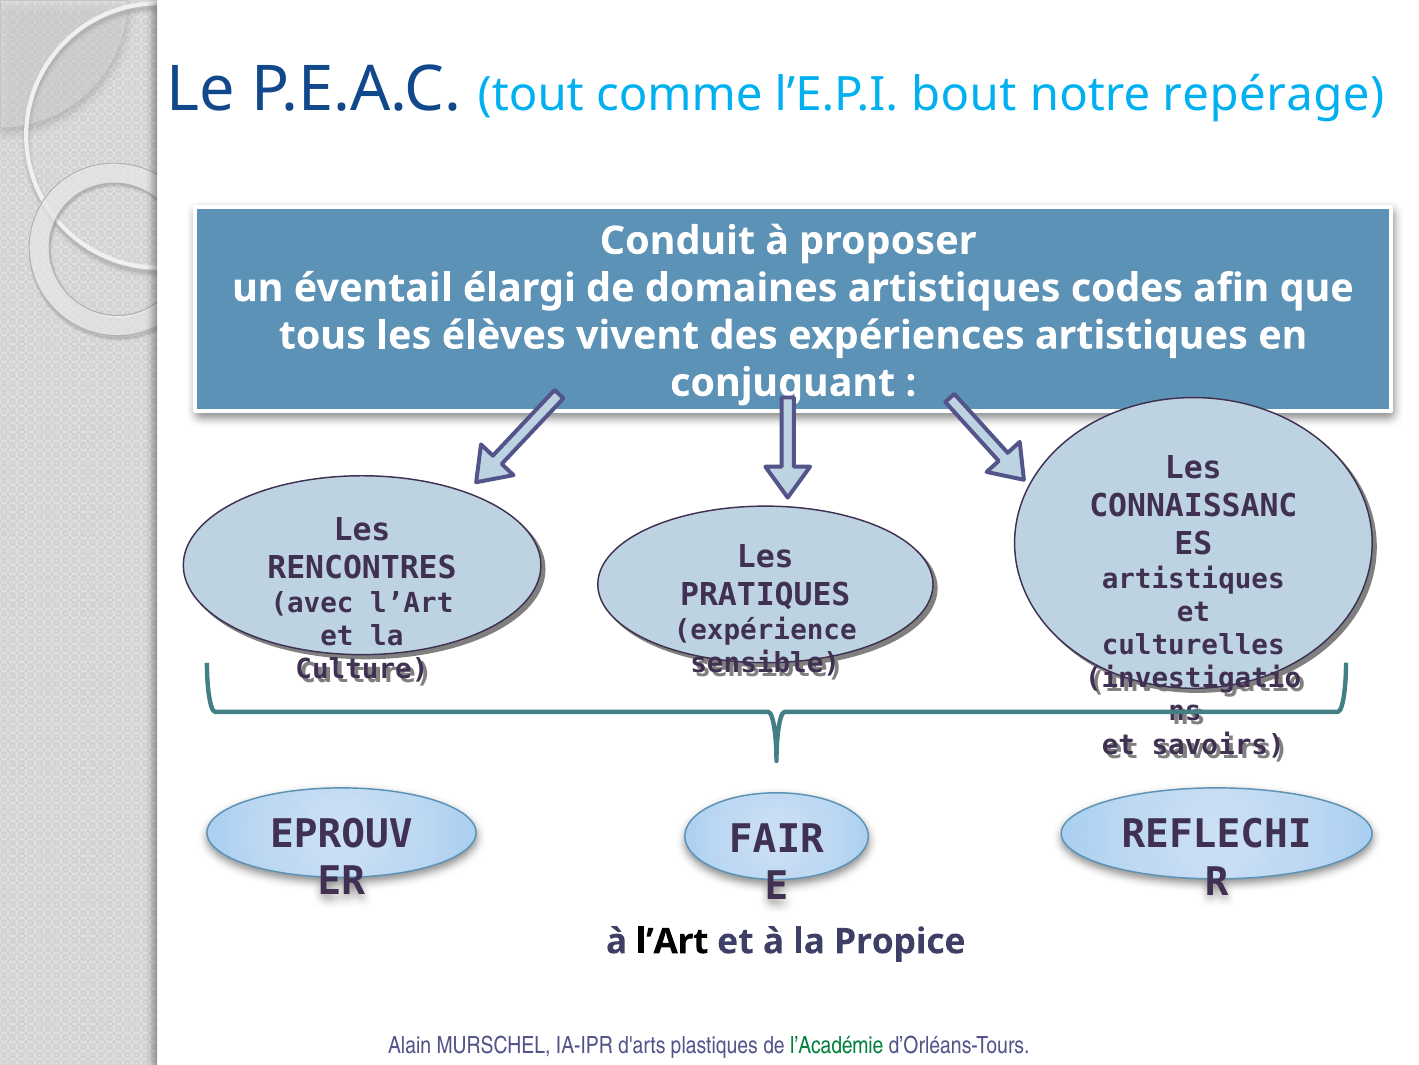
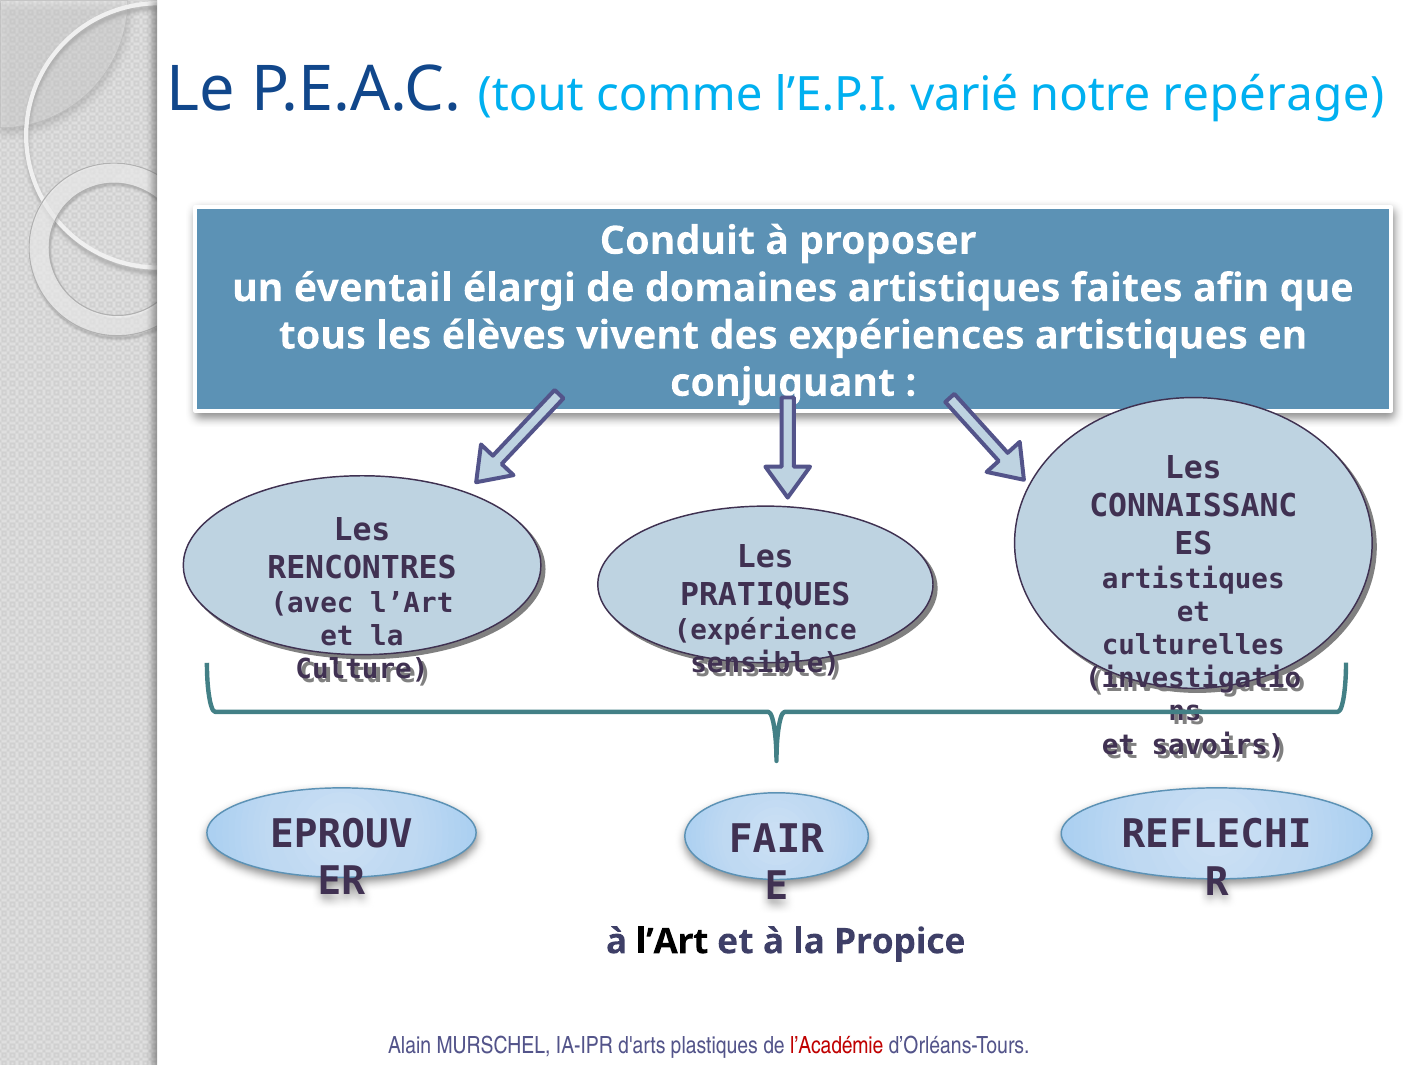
bout: bout -> varié (964, 95)
codes: codes -> faites (1127, 288)
l’Académie colour: green -> red (837, 1045)
